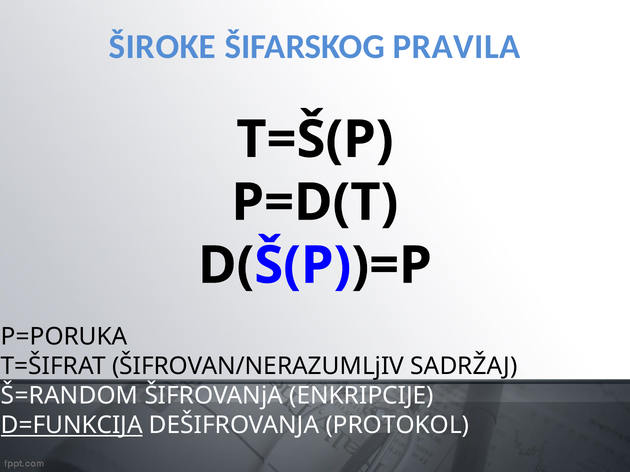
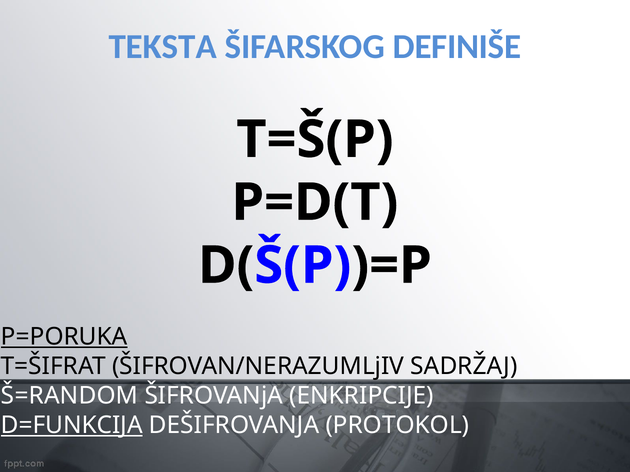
ŠIROKE: ŠIROKE -> TEKSTA (163, 47)
PRAVILA: PRAVILA -> DEFINIŠE (457, 47)
P=PORUKA underline: none -> present (64, 337)
